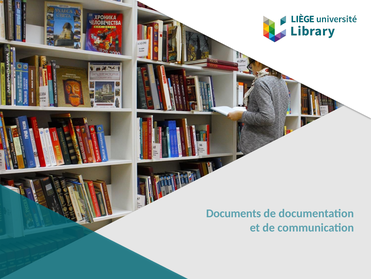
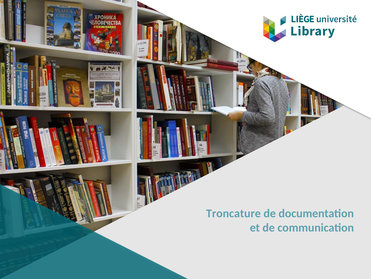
Documents: Documents -> Troncature (233, 213)
